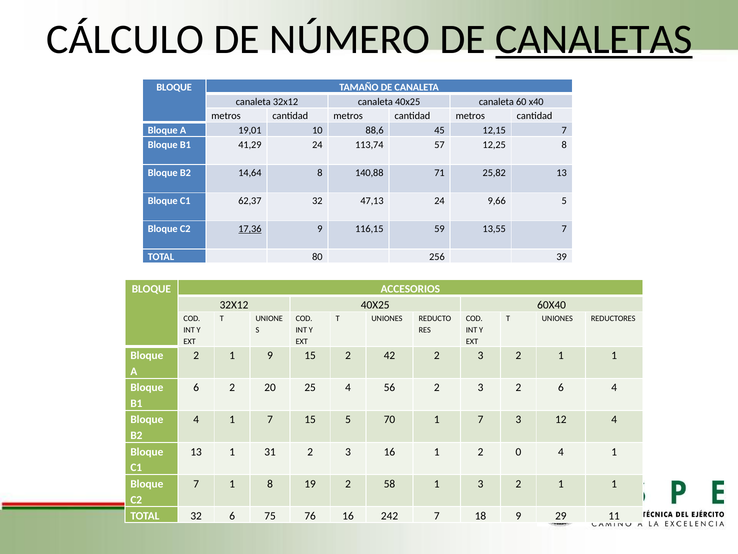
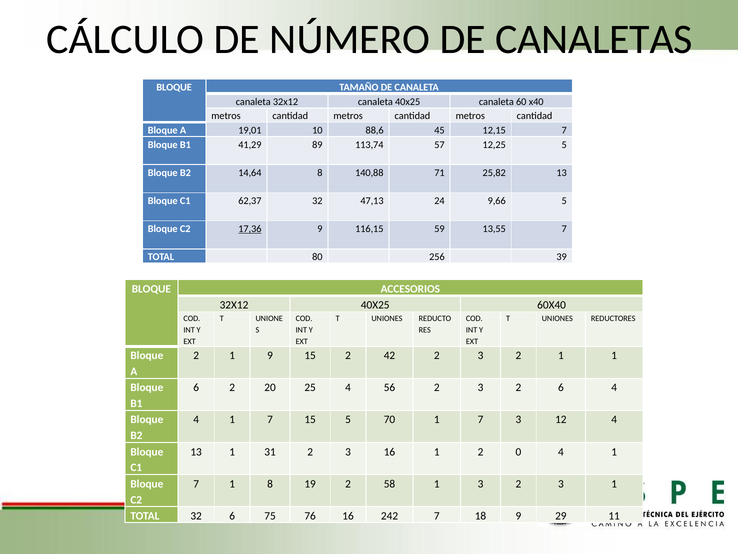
CANALETAS underline: present -> none (594, 39)
41,29 24: 24 -> 89 (317, 145)
12,25 8: 8 -> 5 (564, 145)
1 3 2 1: 1 -> 3 (561, 483)
